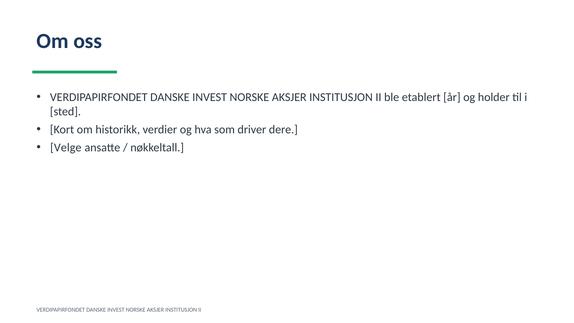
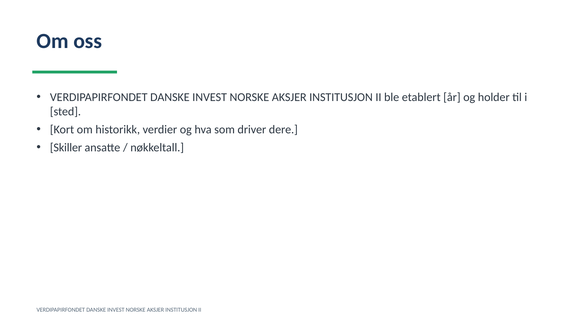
Velge: Velge -> Skiller (66, 147)
